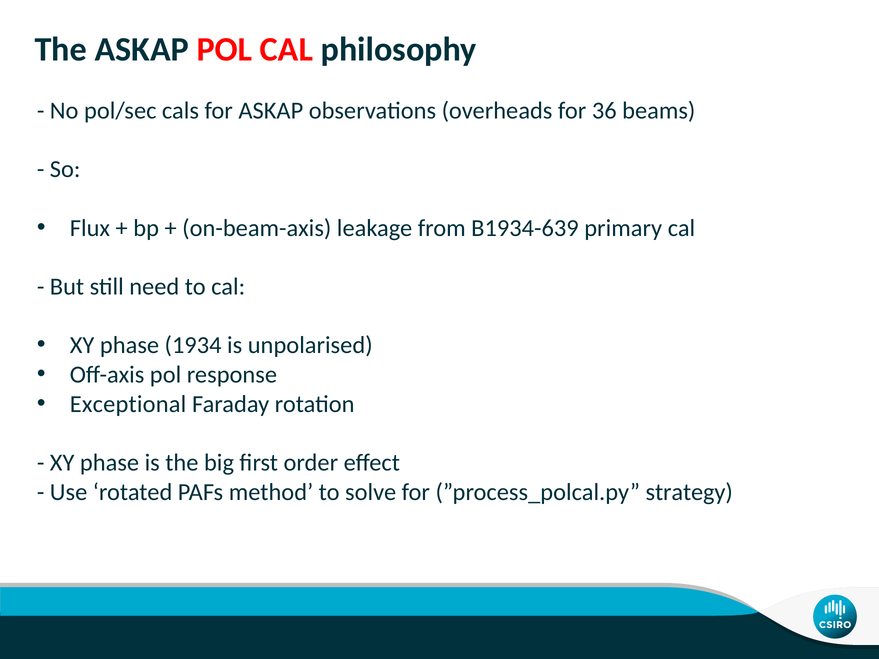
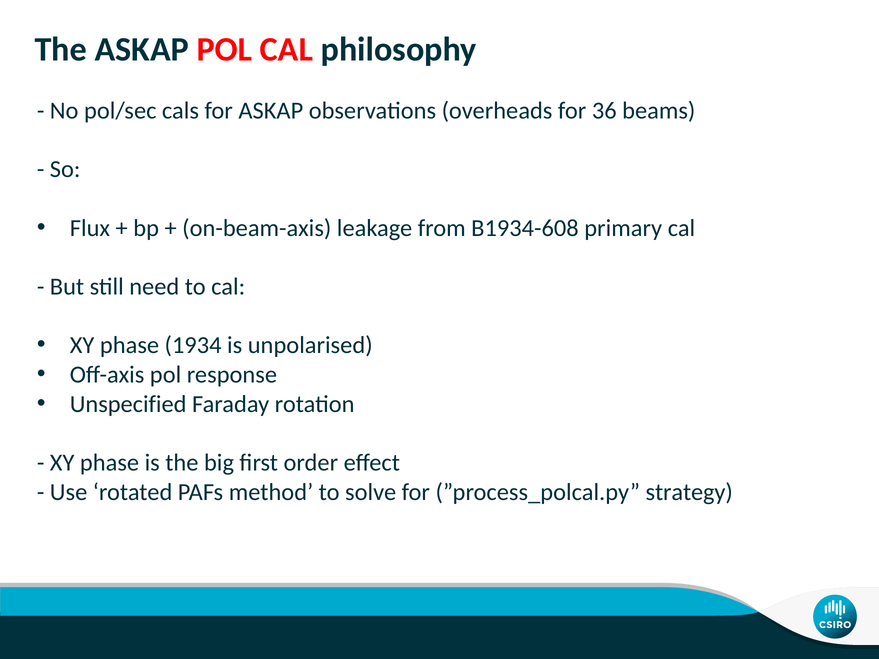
B1934-639: B1934-639 -> B1934-608 (525, 228)
Exceptional: Exceptional -> Unspecified (128, 404)
